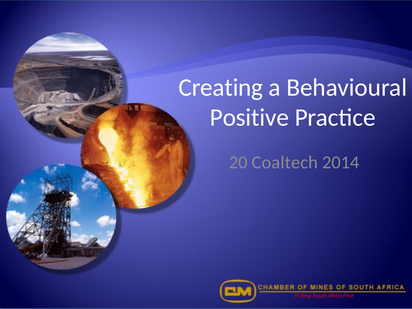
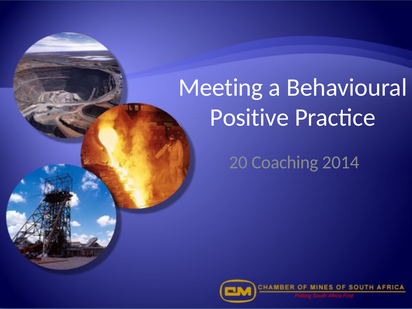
Creating: Creating -> Meeting (221, 87)
Coaltech: Coaltech -> Coaching (285, 162)
